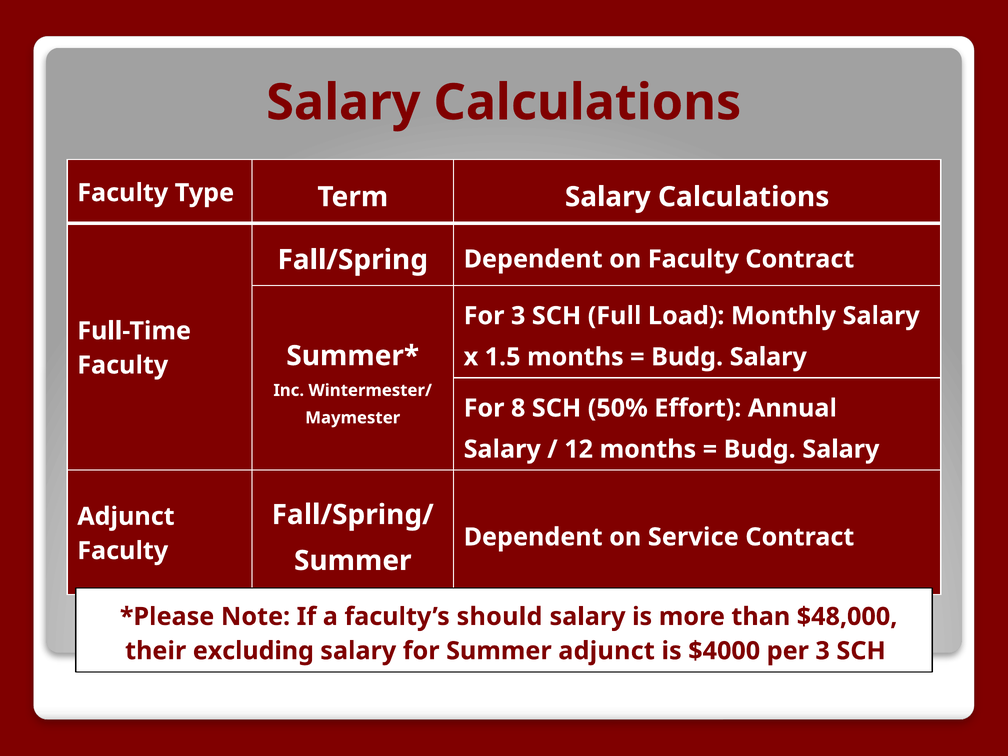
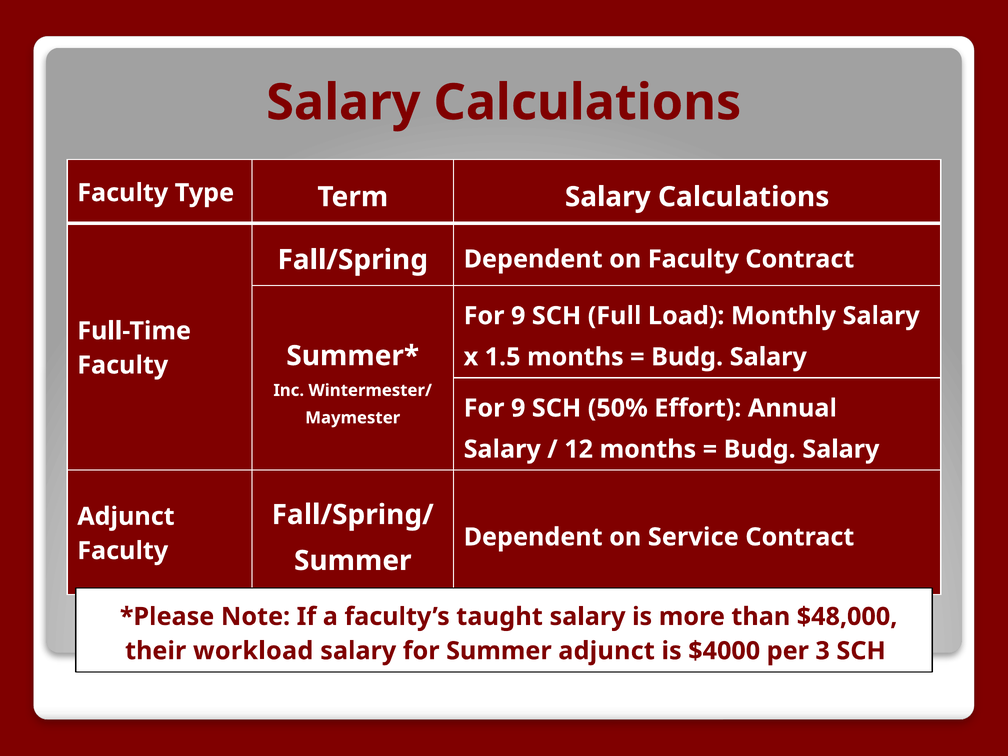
3: 3 -> 9 (518, 316)
8: 8 -> 9 (518, 408)
should: should -> taught (500, 617)
excluding: excluding -> workload (253, 651)
